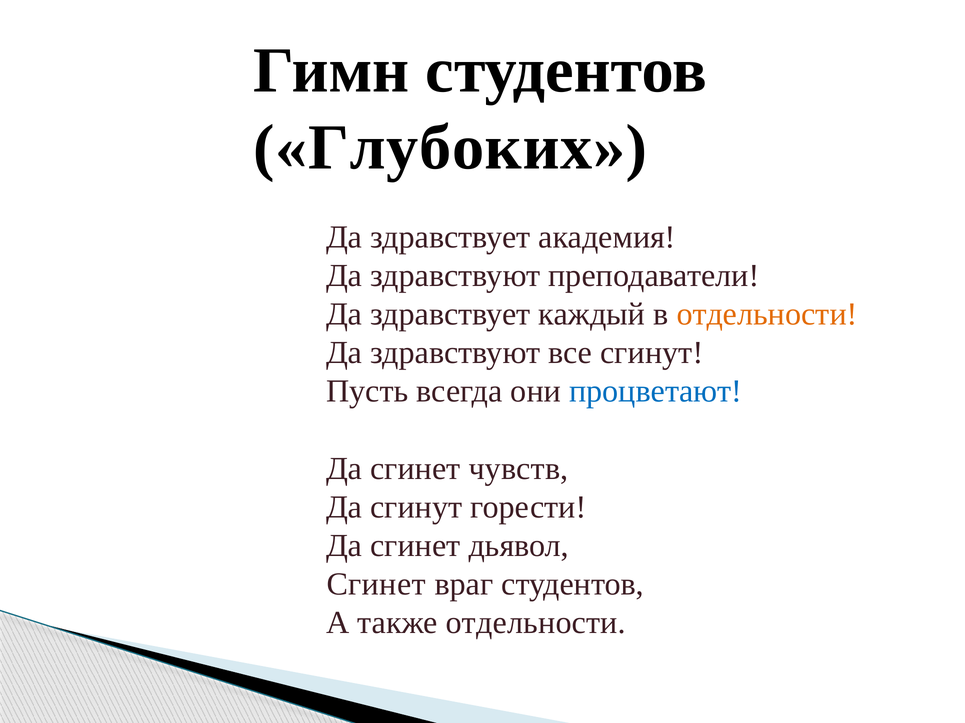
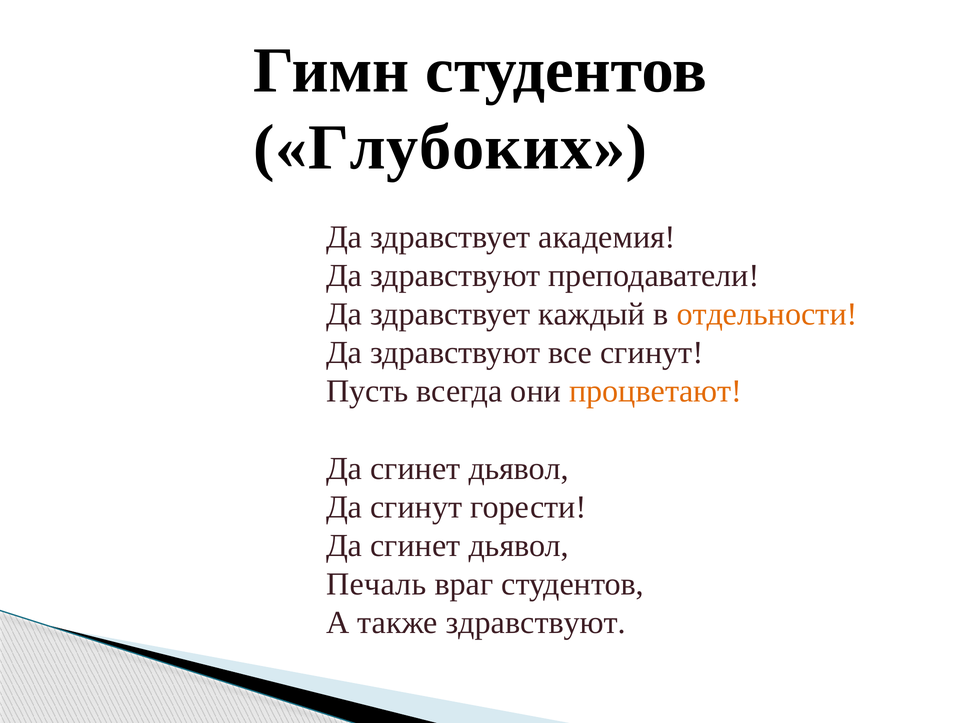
процветают colour: blue -> orange (656, 392)
чувств: чувств -> дьявол (519, 469)
Сгинет: Сгинет -> Печаль (376, 585)
также отдельности: отдельности -> здравствуют (536, 623)
